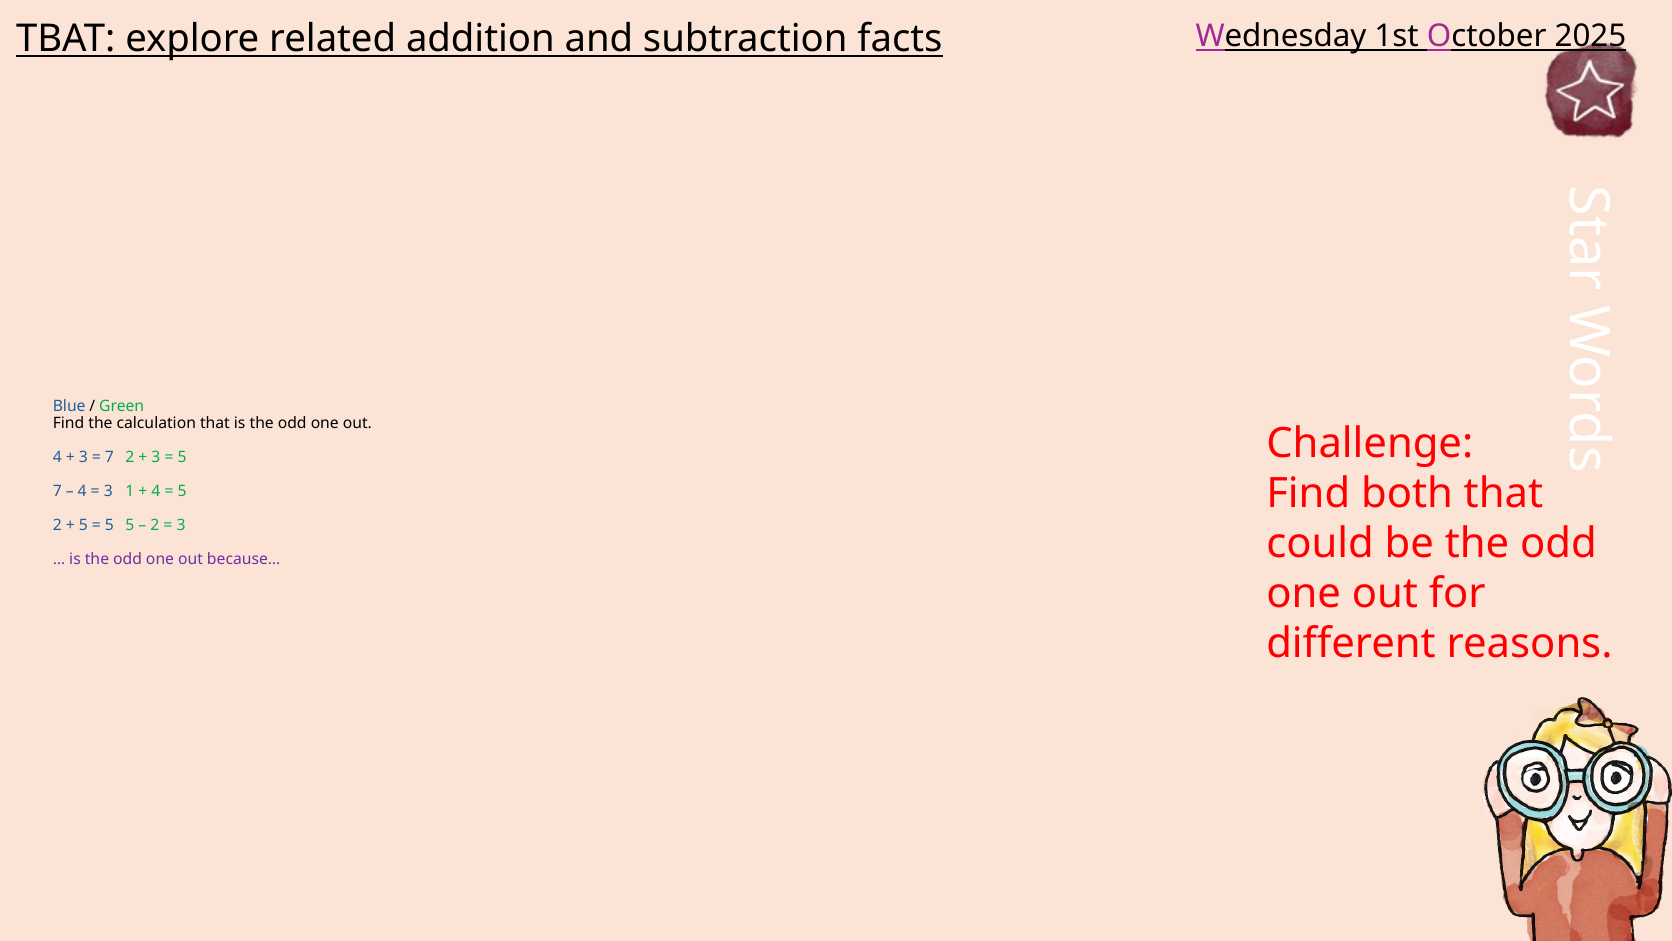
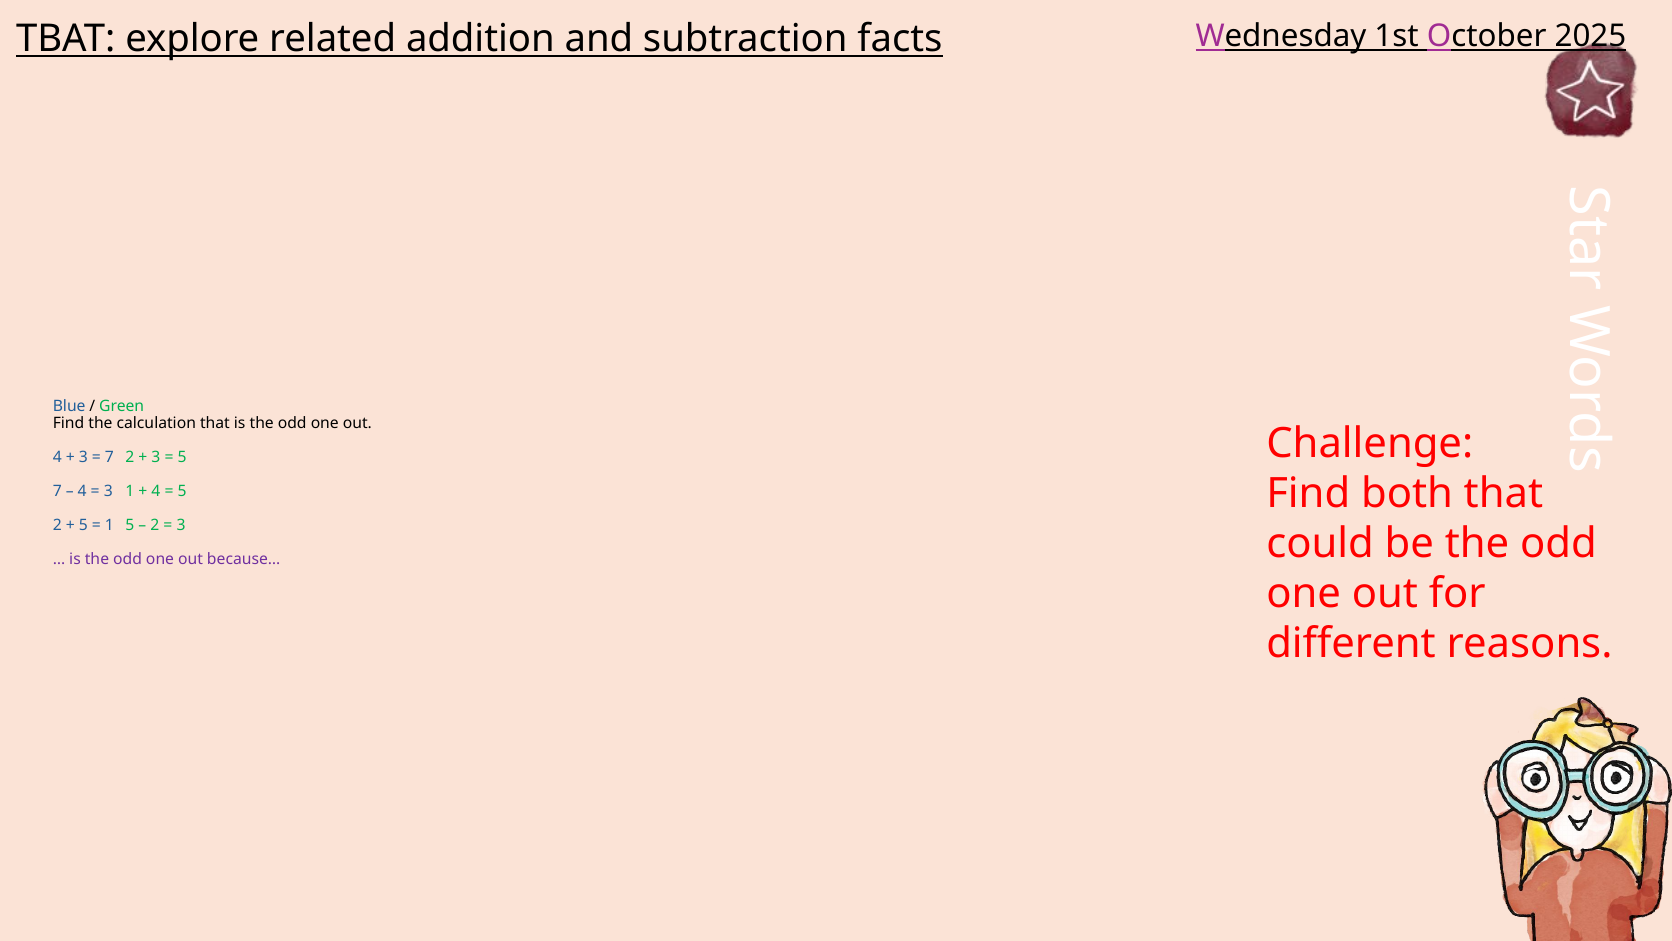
5: 5 -> 1 (109, 525)
